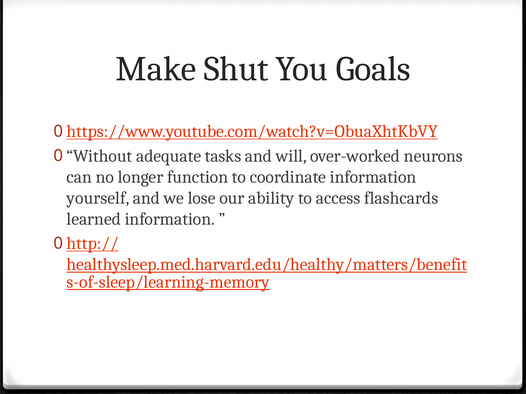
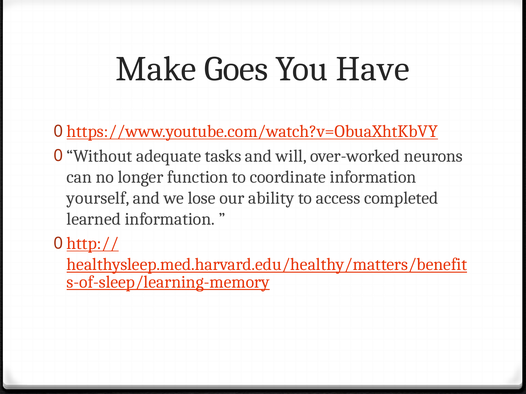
Shut: Shut -> Goes (236, 69)
Goals: Goals -> Have (373, 69)
flashcards: flashcards -> completed (401, 198)
